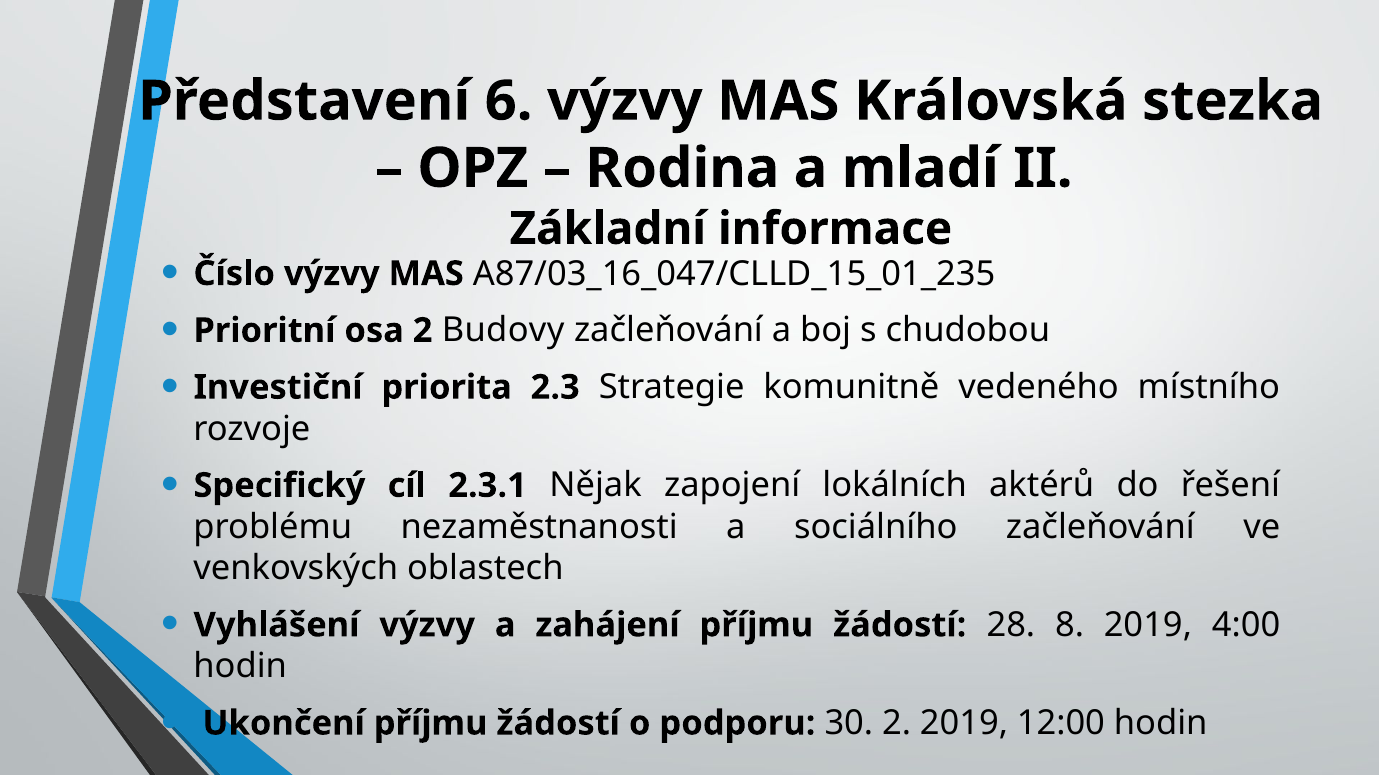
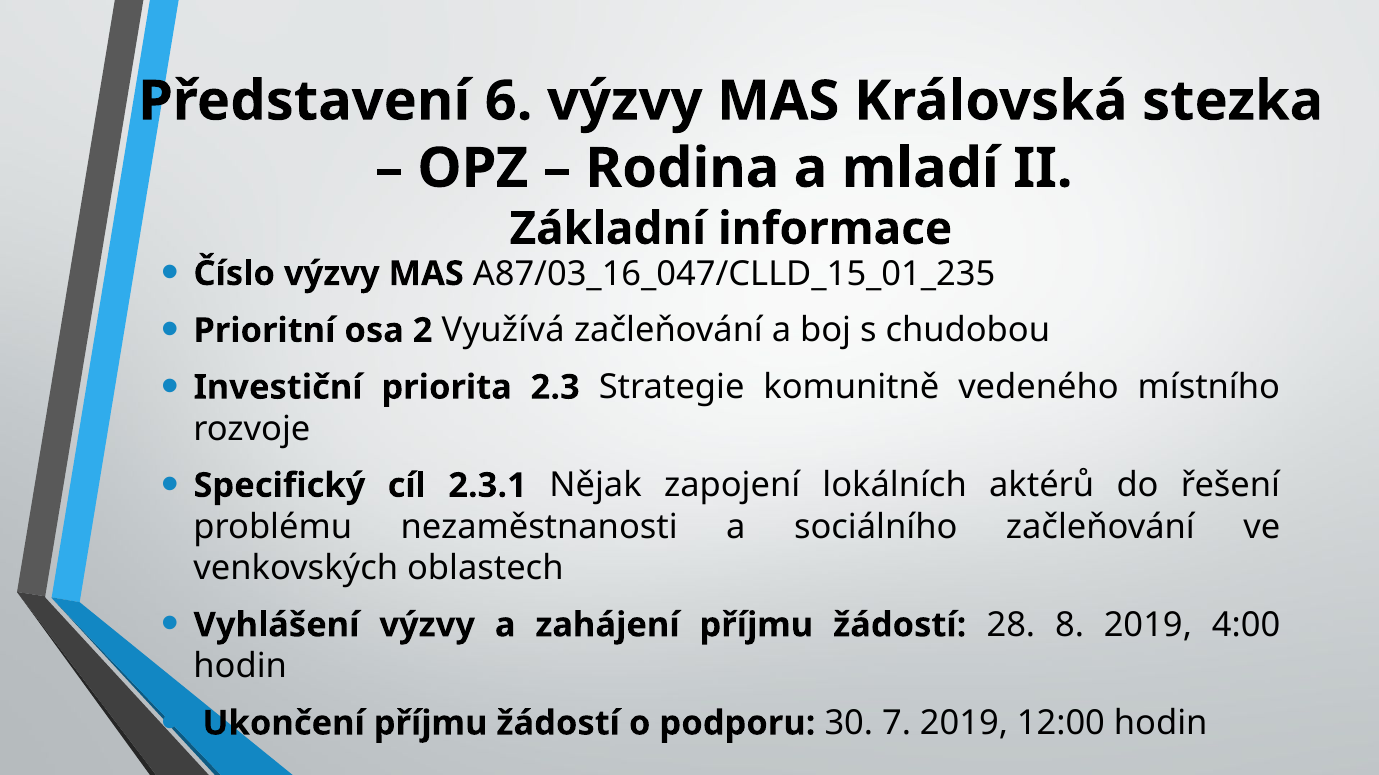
Budovy: Budovy -> Využívá (503, 331)
30 2: 2 -> 7 (897, 724)
